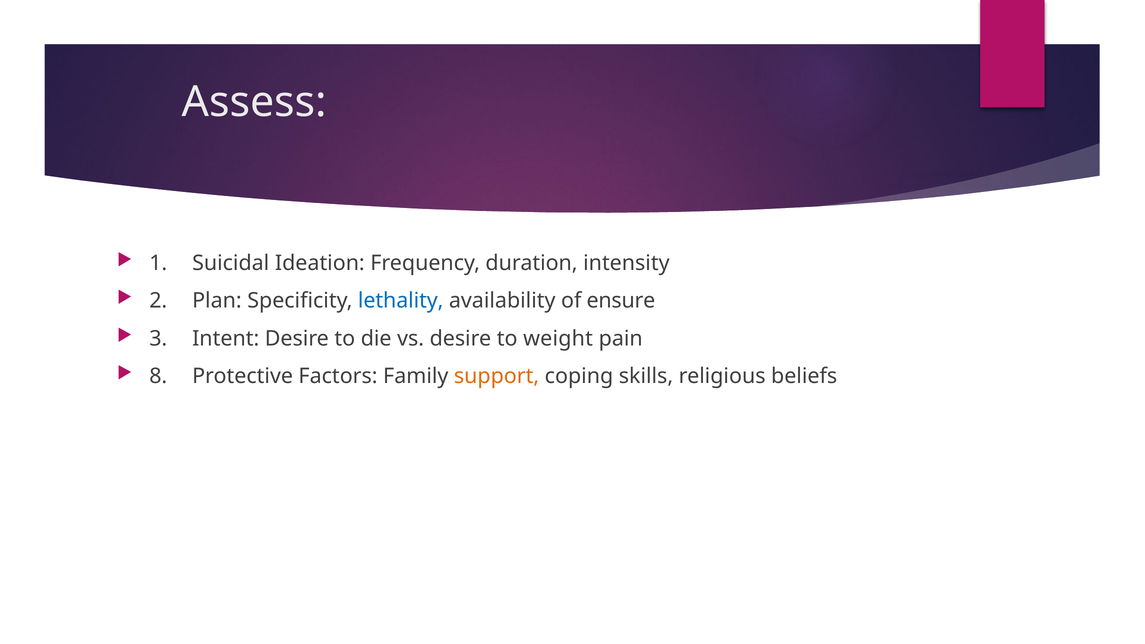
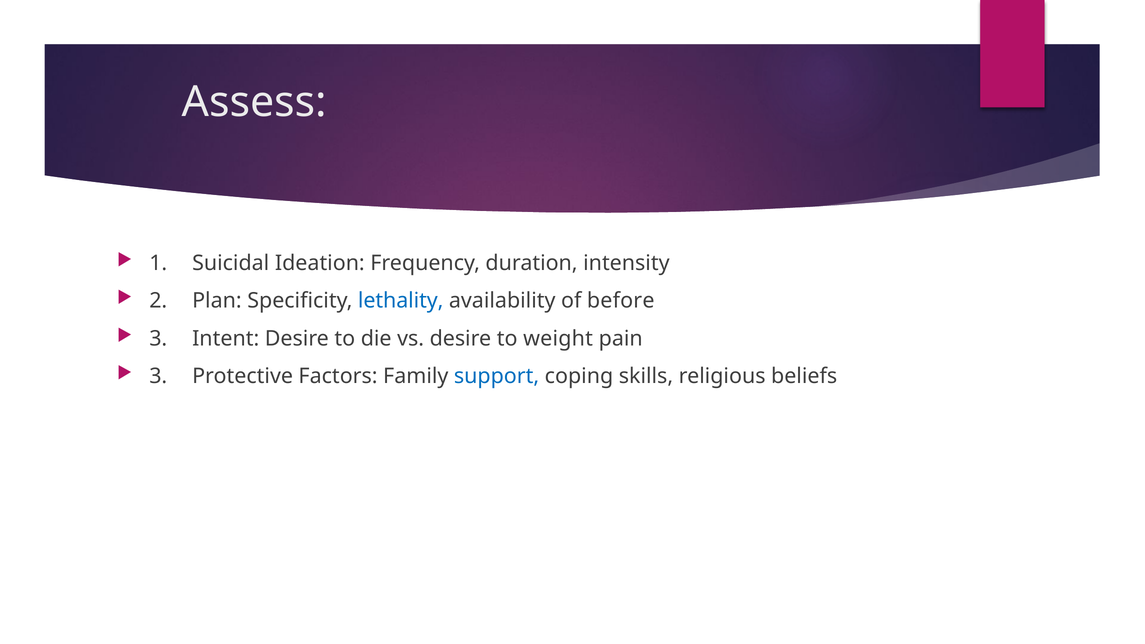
ensure: ensure -> before (621, 301)
8: 8 -> 3 (158, 376)
support colour: orange -> blue (497, 376)
